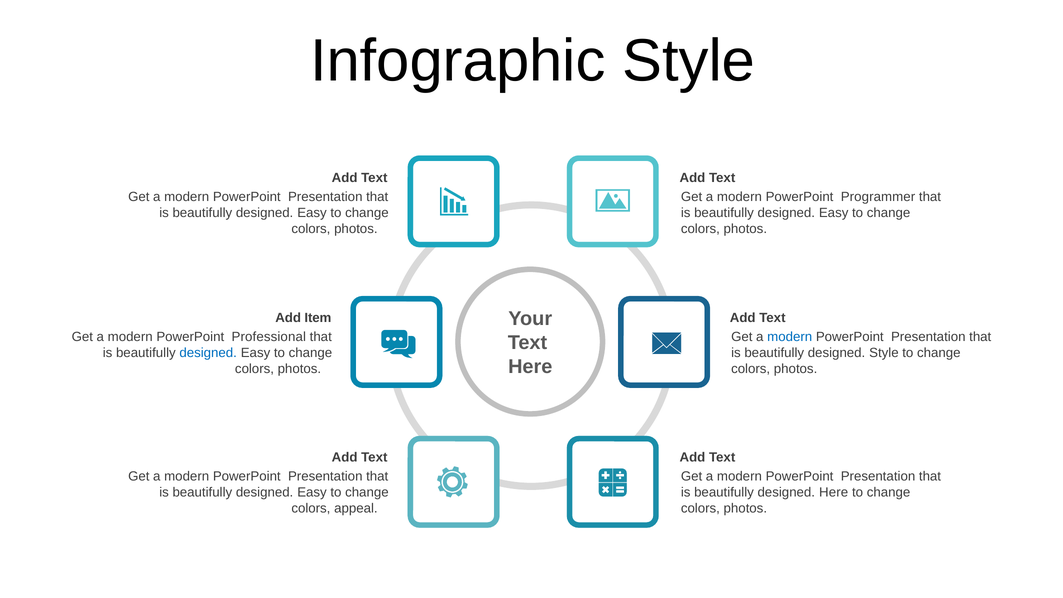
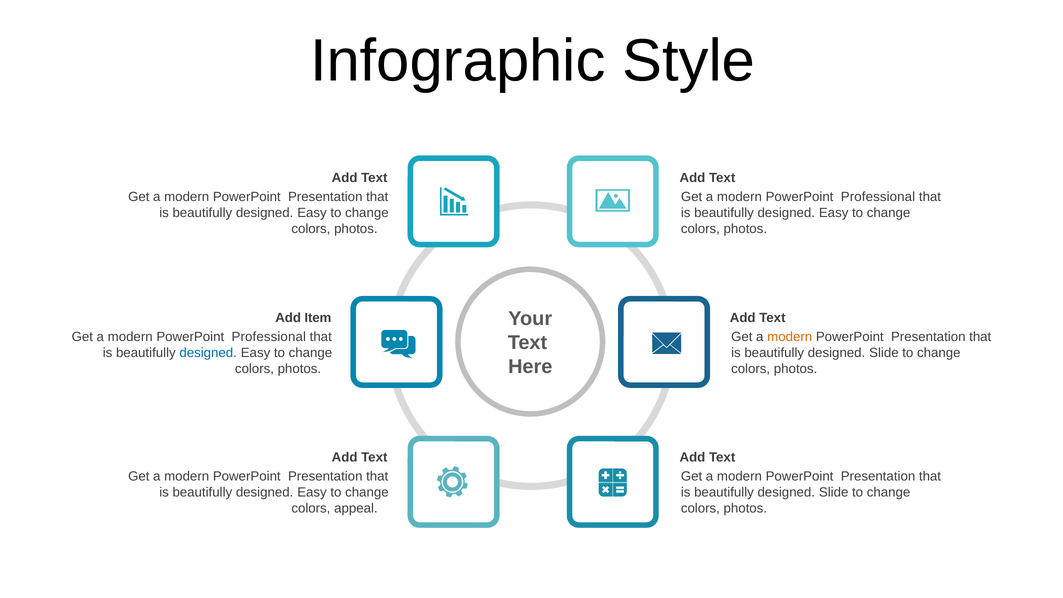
Programmer: Programmer -> Professional (878, 197)
modern colour: blue -> orange (790, 337)
Style: Style -> Slide (884, 353)
Here: Here -> Slide (834, 492)
